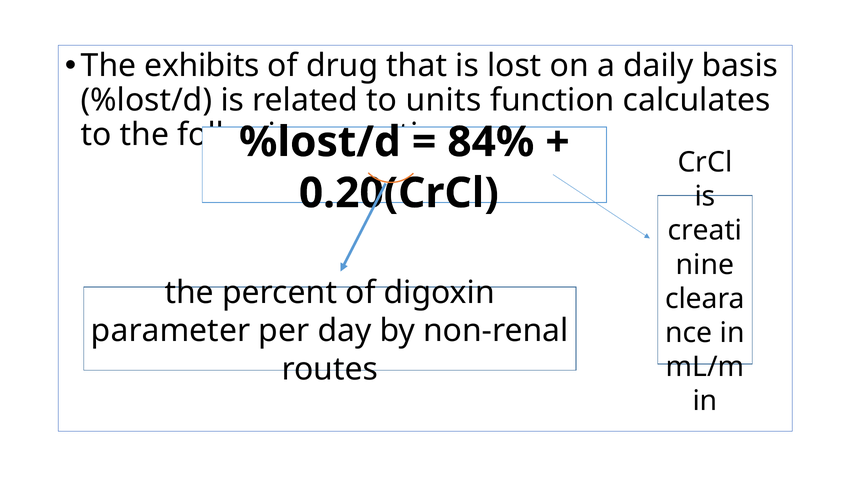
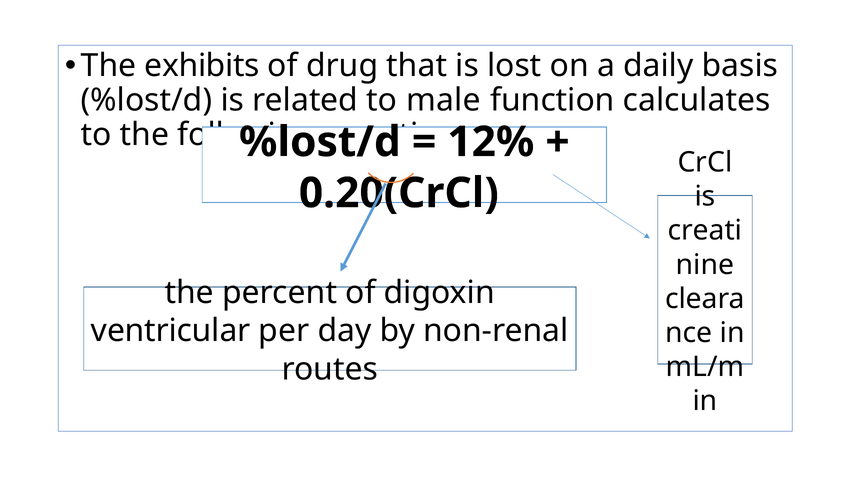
units: units -> male (444, 100)
84%: 84% -> 12% (491, 142)
parameter: parameter -> ventricular (171, 331)
